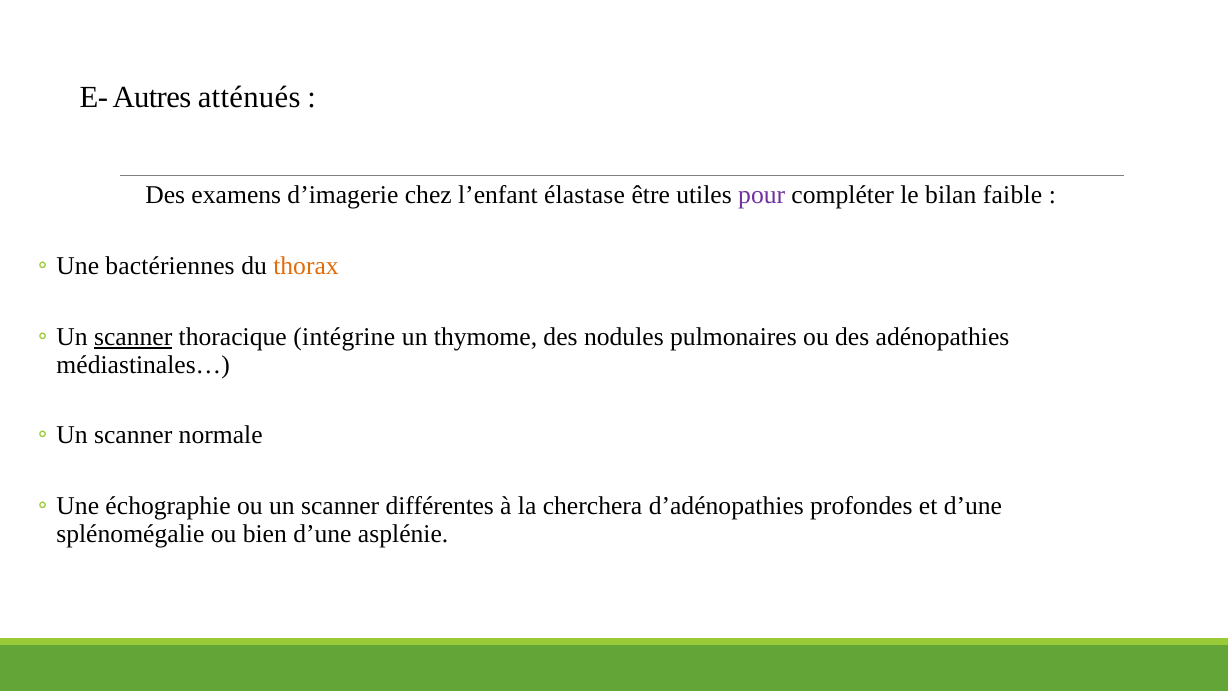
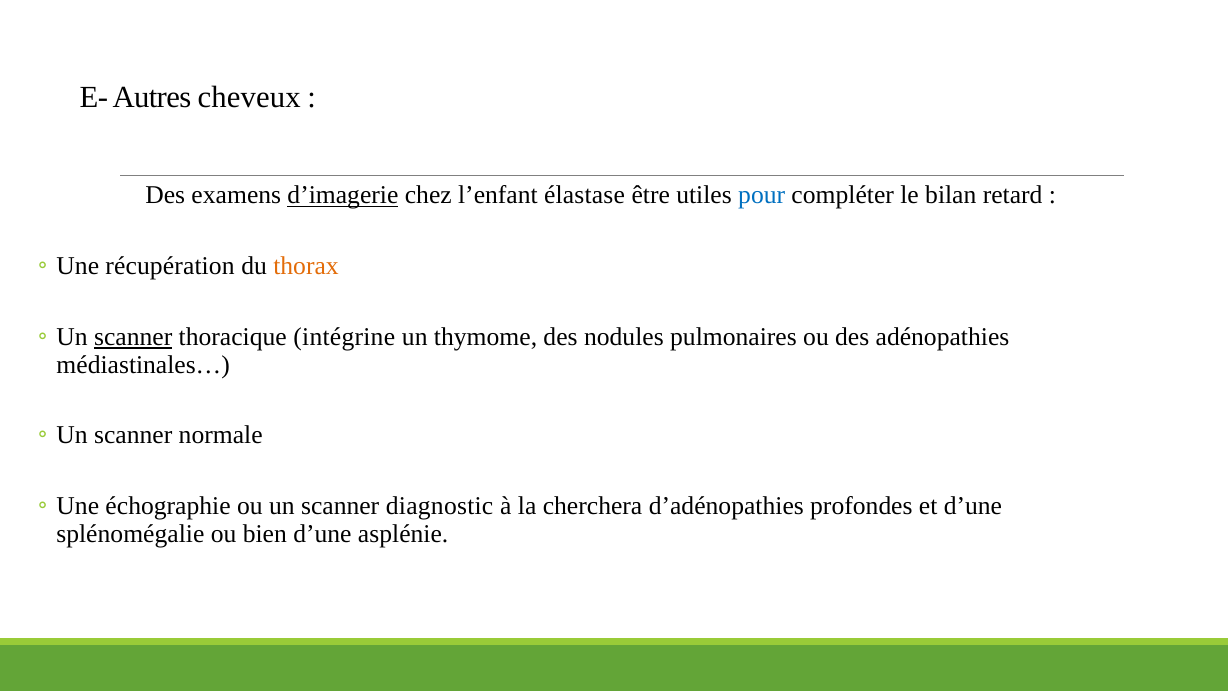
atténués: atténués -> cheveux (249, 97)
d’imagerie underline: none -> present (343, 195)
pour colour: purple -> blue (762, 195)
faible: faible -> retard (1013, 195)
bactériennes: bactériennes -> récupération (170, 266)
différentes: différentes -> diagnostic (440, 506)
